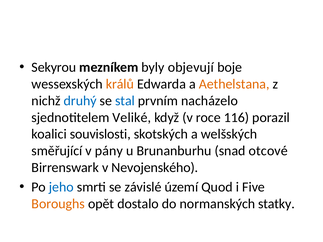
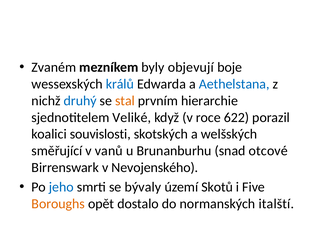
Sekyrou: Sekyrou -> Zvaném (54, 67)
králů colour: orange -> blue (120, 84)
Aethelstana colour: orange -> blue (234, 84)
stal colour: blue -> orange (125, 101)
nacházelo: nacházelo -> hierarchie (210, 101)
116: 116 -> 622 (236, 118)
pány: pány -> vanů (109, 151)
závislé: závislé -> bývaly (143, 187)
Quod: Quod -> Skotů (217, 187)
statky: statky -> italští (276, 204)
